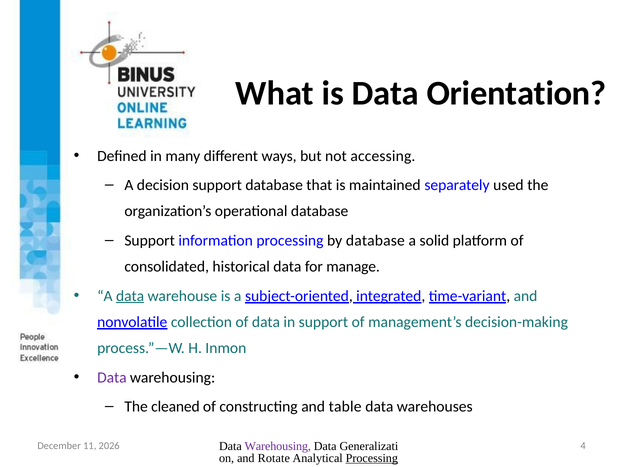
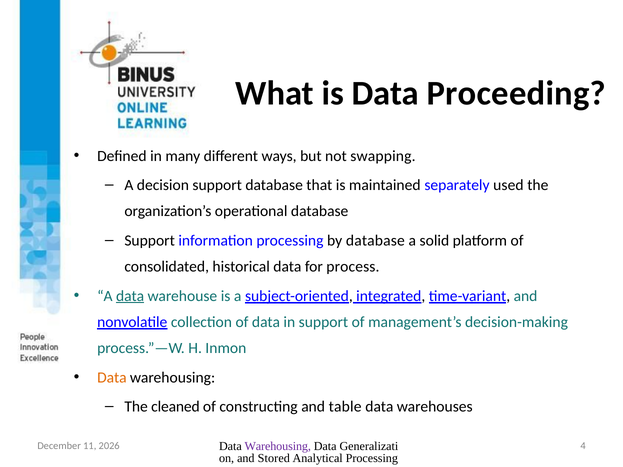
Orientation: Orientation -> Proceeding (516, 93)
accessing: accessing -> swapping (383, 156)
manage: manage -> process (353, 267)
Data colour: purple -> orange (112, 378)
Rotate: Rotate -> Stored (274, 458)
Processing underline: present -> none (372, 458)
